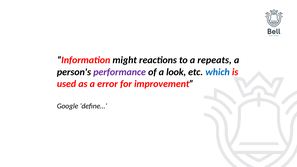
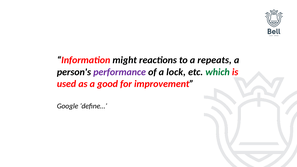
look: look -> lock (176, 72)
which colour: blue -> green (218, 72)
error: error -> good (108, 84)
